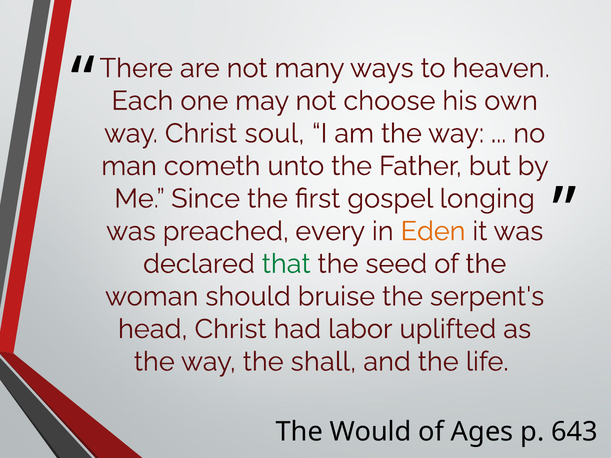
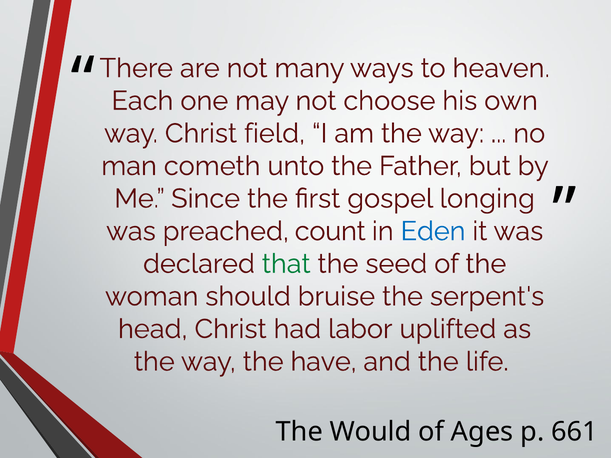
soul: soul -> field (275, 134)
every: every -> count (330, 231)
Eden colour: orange -> blue (433, 231)
shall: shall -> have (324, 362)
643: 643 -> 661 (575, 432)
